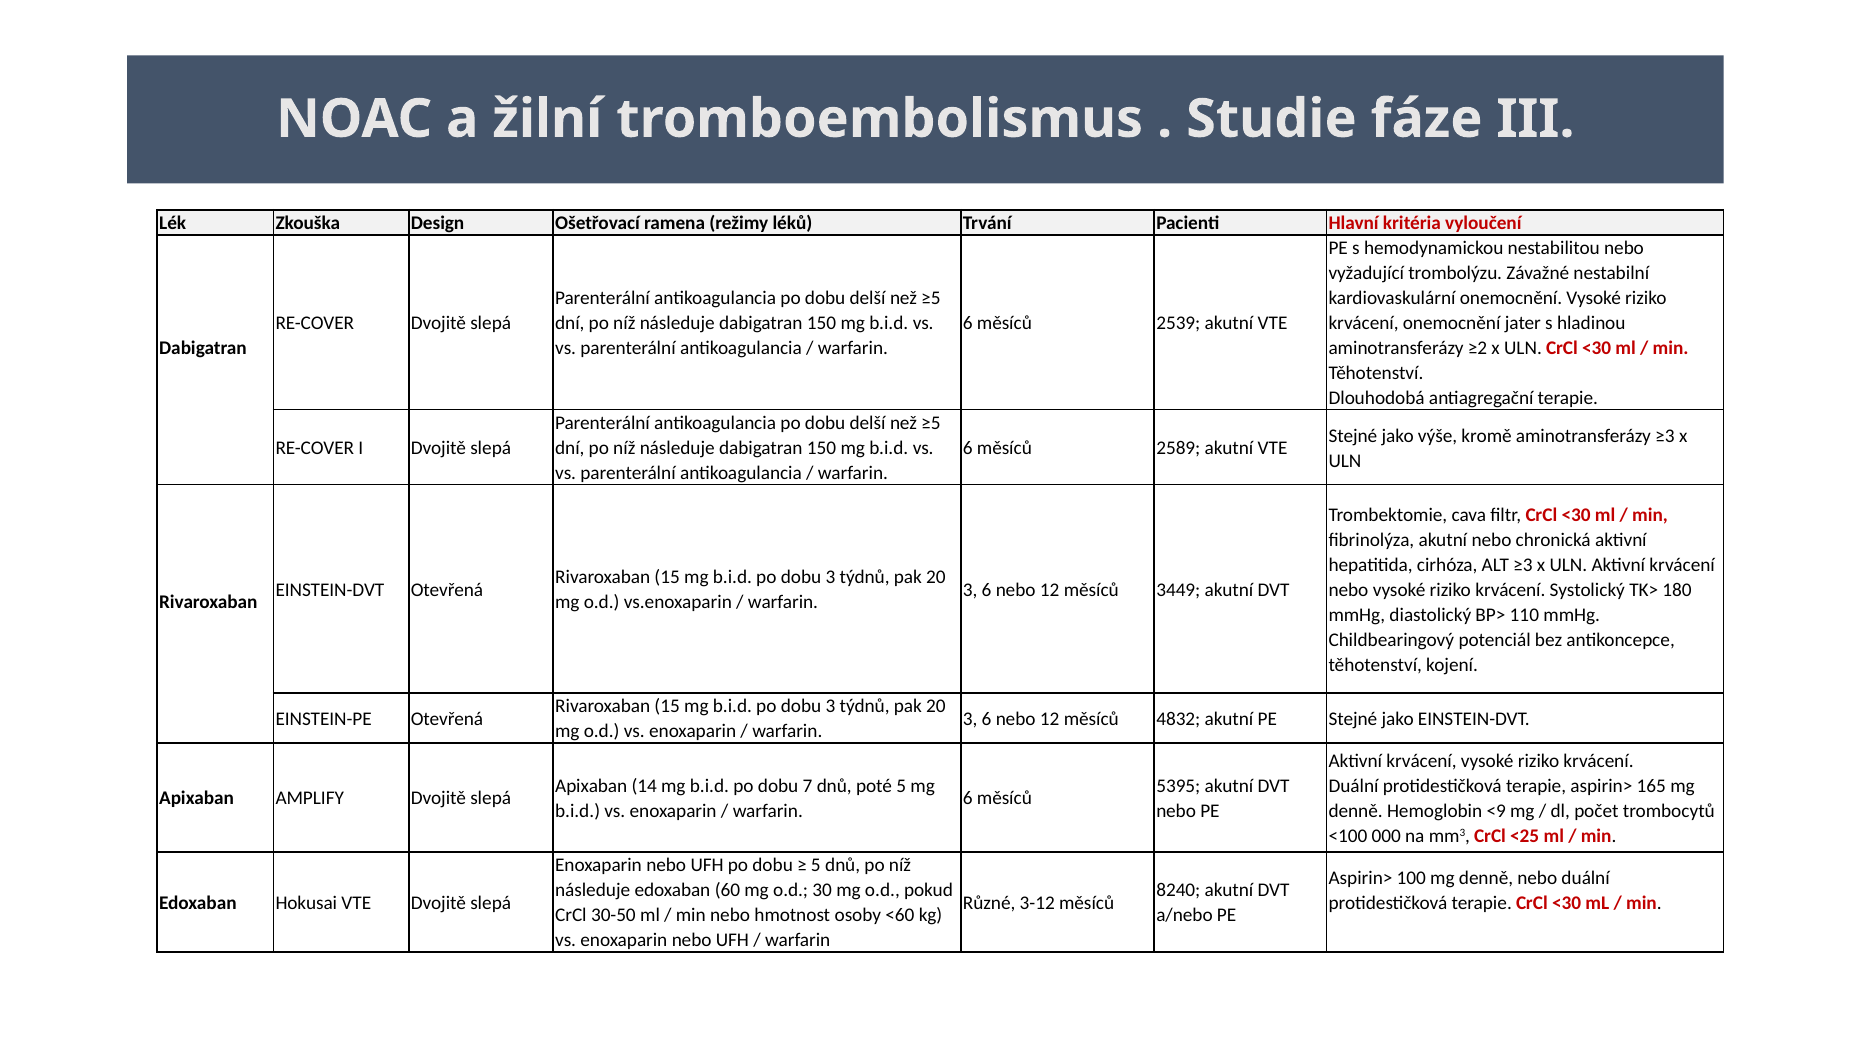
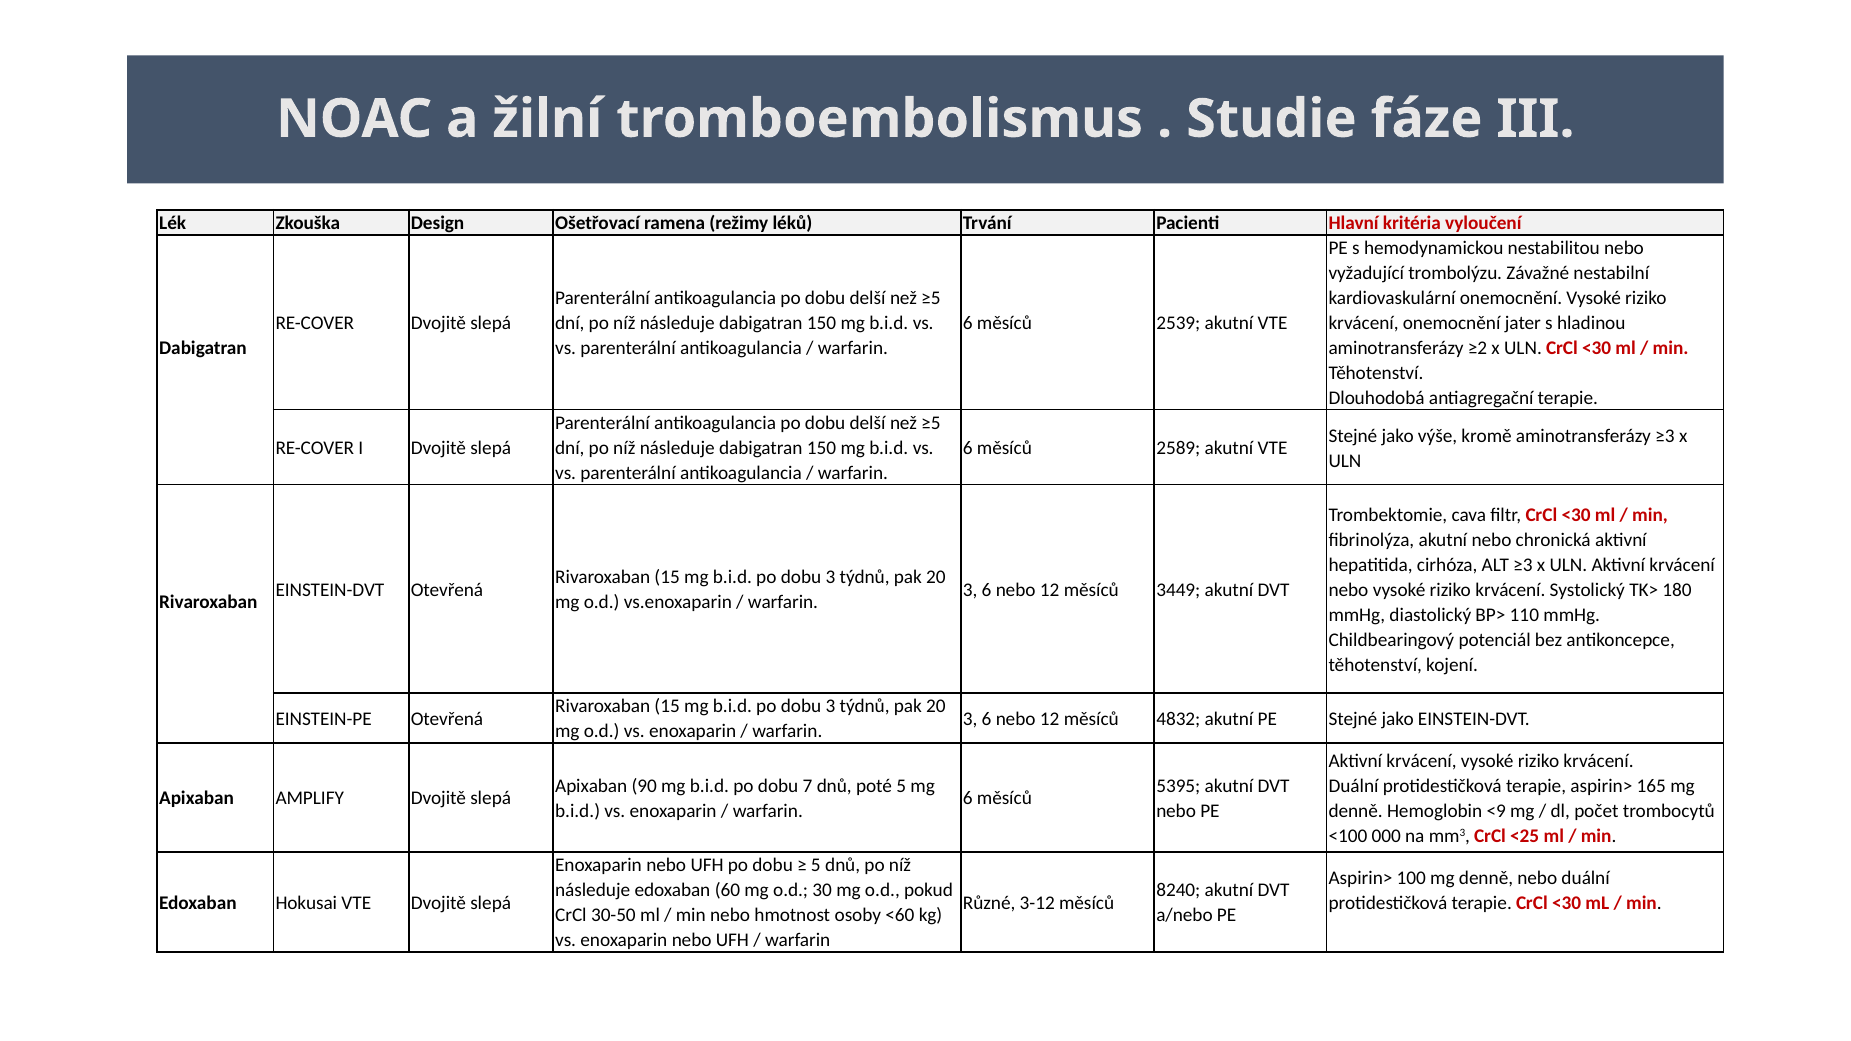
14: 14 -> 90 (644, 786)
